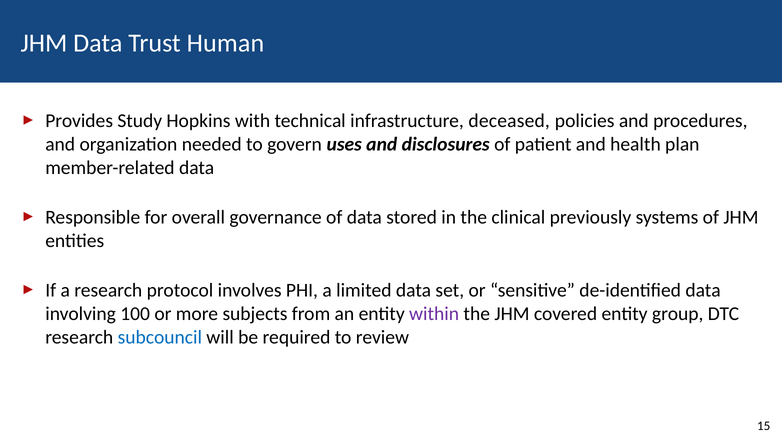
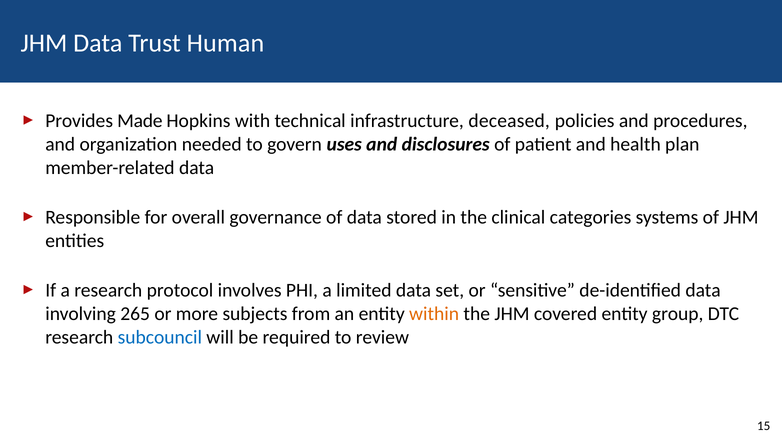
Study: Study -> Made (140, 121)
previously: previously -> categories (590, 217)
100: 100 -> 265 (135, 314)
within colour: purple -> orange (434, 314)
